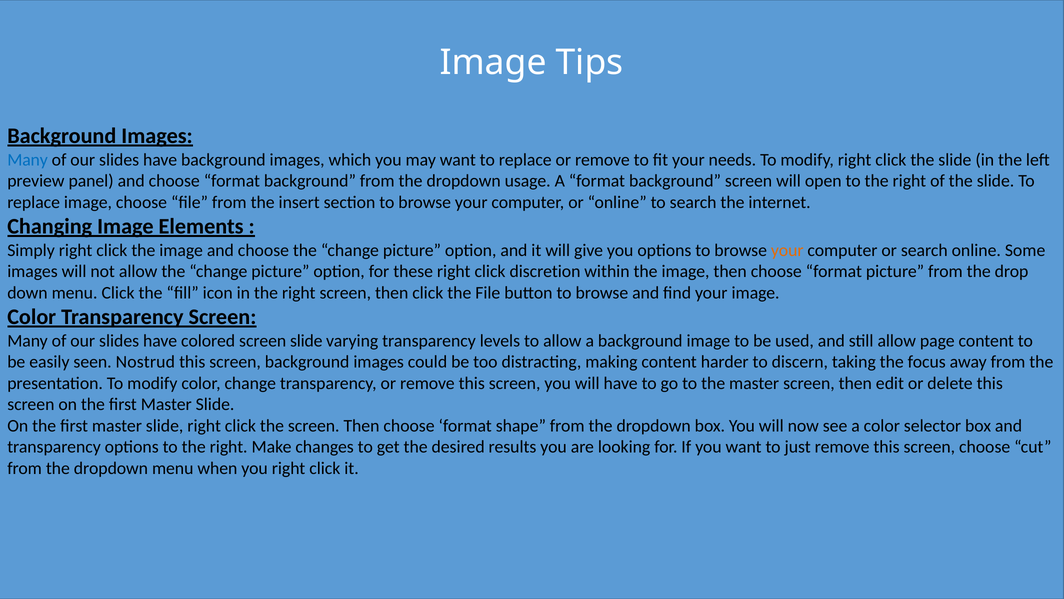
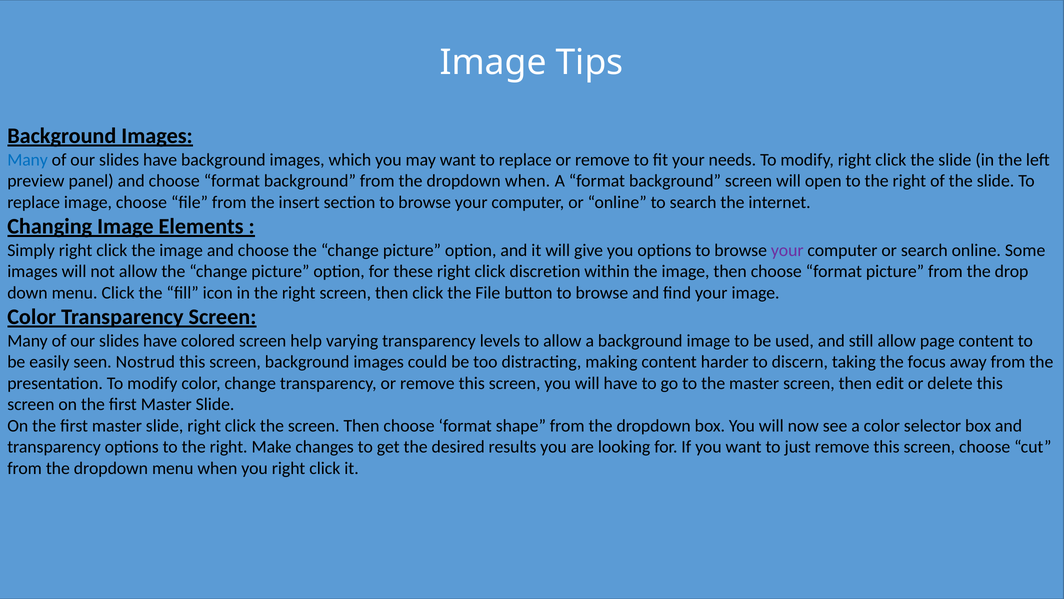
dropdown usage: usage -> when (528, 181)
your colour: orange -> purple (787, 250)
screen slide: slide -> help (306, 340)
